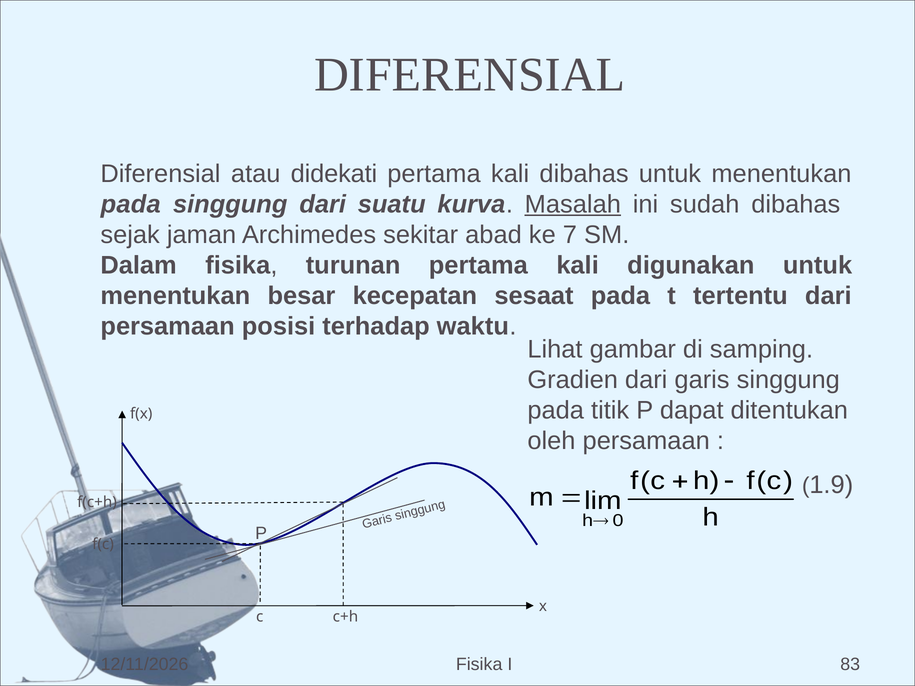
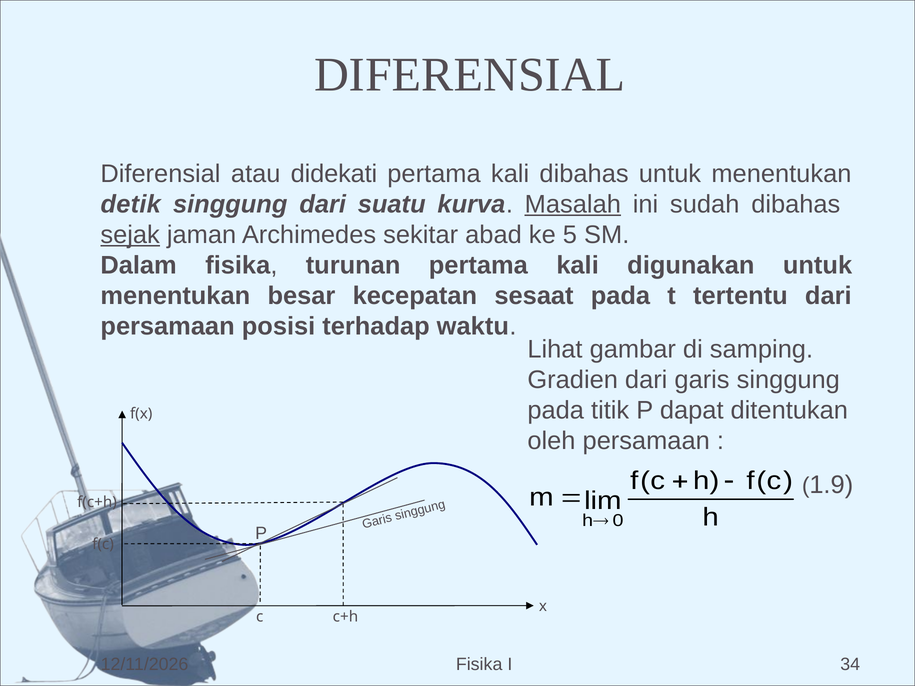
pada: pada -> detik (131, 205)
sejak underline: none -> present (130, 235)
7: 7 -> 5 (570, 235)
83: 83 -> 34 (850, 665)
